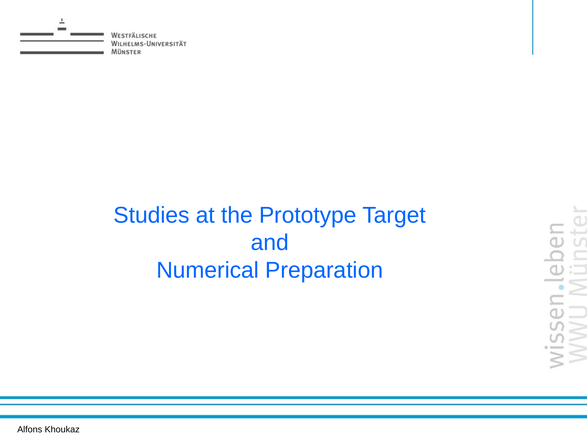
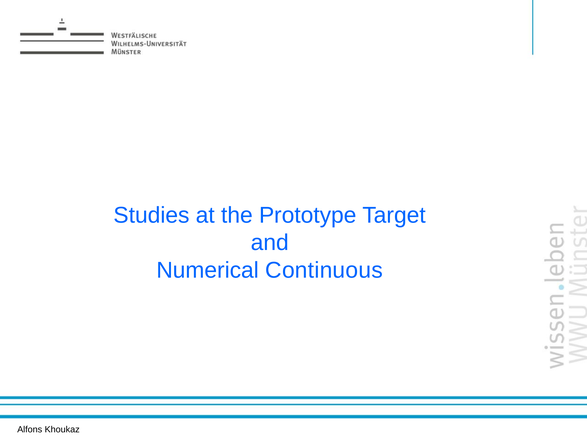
Preparation: Preparation -> Continuous (324, 270)
